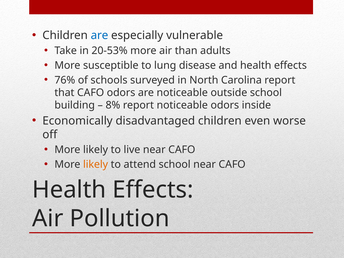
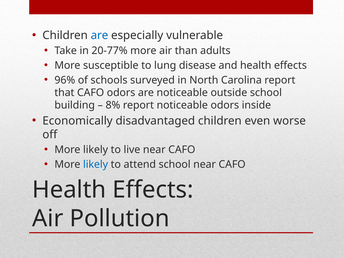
20-53%: 20-53% -> 20-77% (110, 51)
76%: 76% -> 96% (65, 80)
likely colour: orange -> blue (96, 164)
